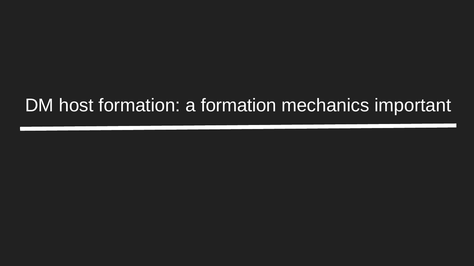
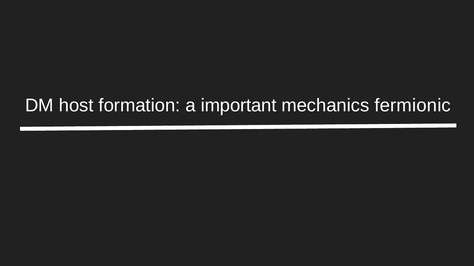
a formation: formation -> important (239, 106)
important: important -> fermionic (413, 106)
